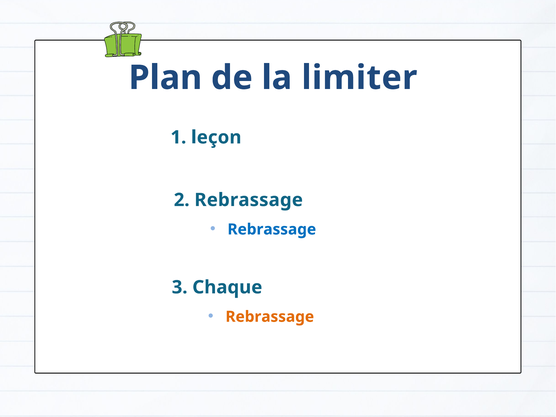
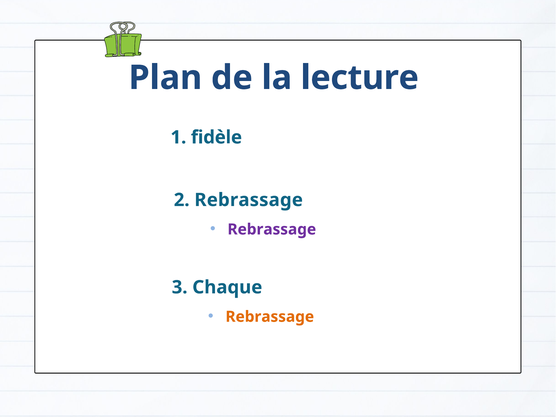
limiter: limiter -> lecture (360, 78)
leçon: leçon -> fidèle (216, 137)
Rebrassage colour: blue -> purple (272, 229)
